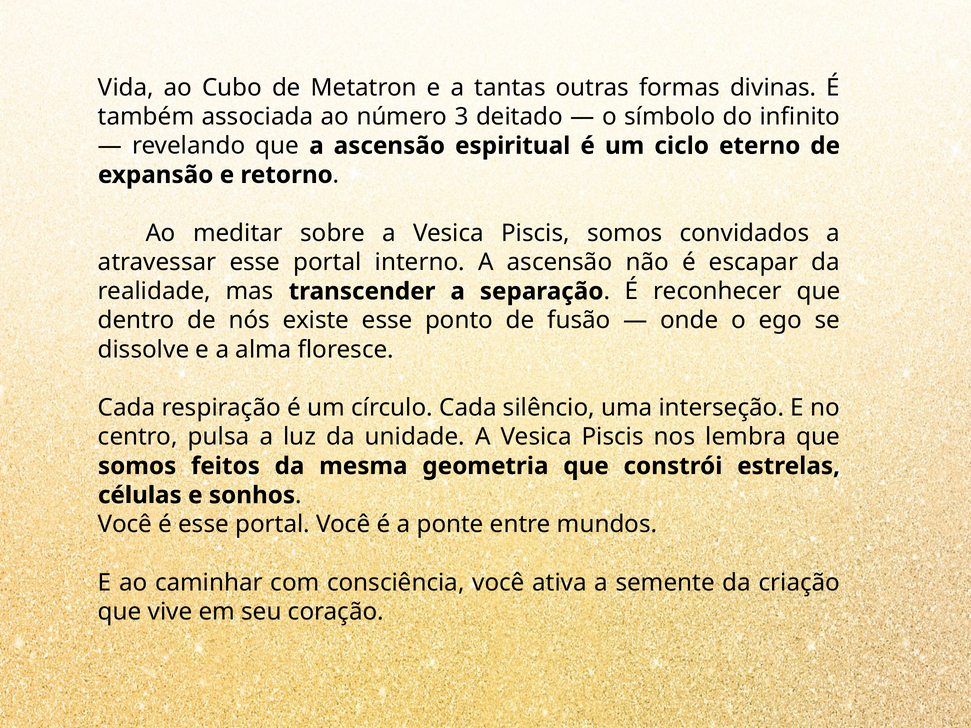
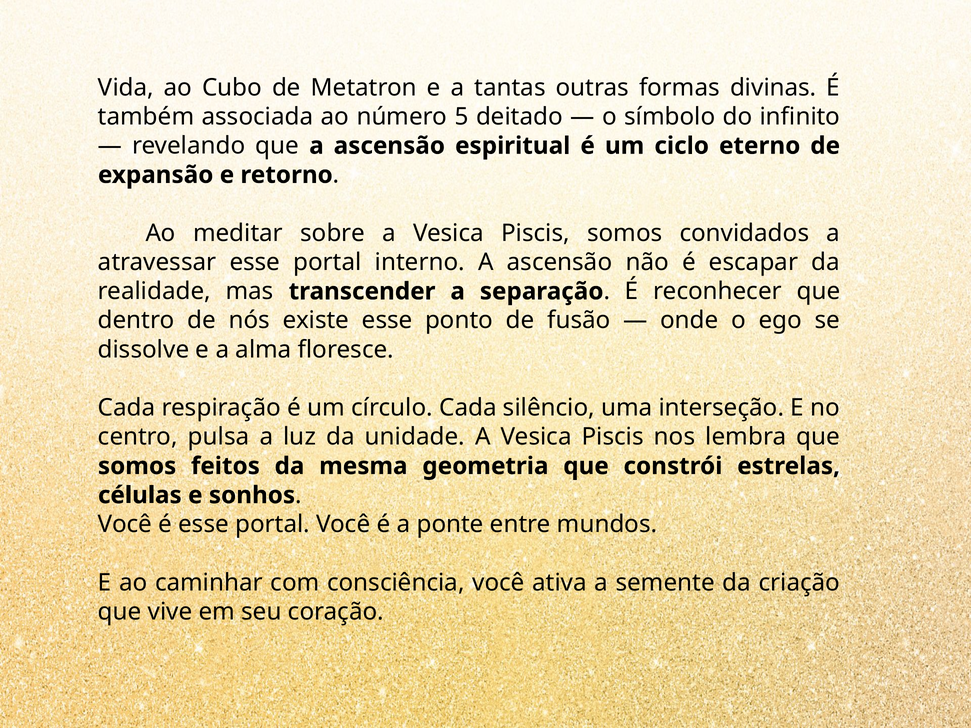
3: 3 -> 5 (462, 117)
